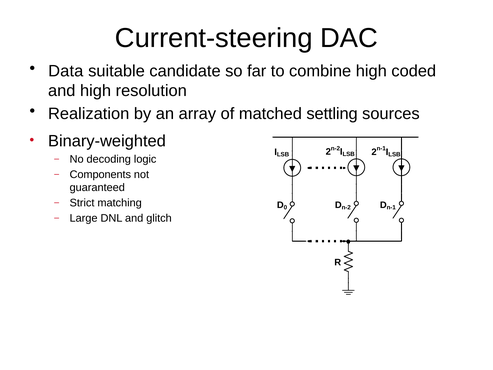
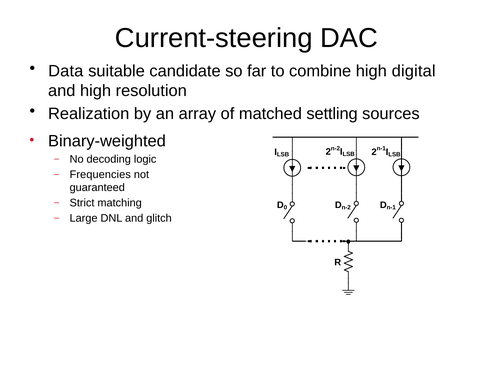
coded: coded -> digital (414, 71)
Components: Components -> Frequencies (100, 174)
